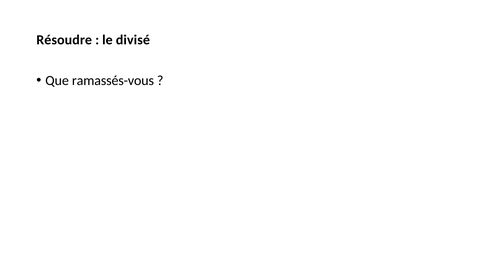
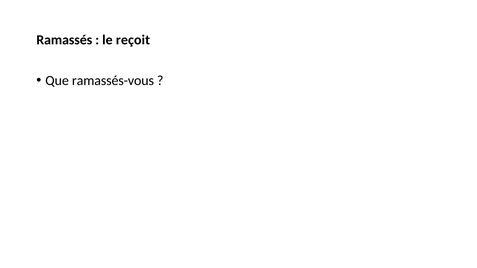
Résoudre: Résoudre -> Ramassés (64, 40)
divisé: divisé -> reçoit (133, 40)
